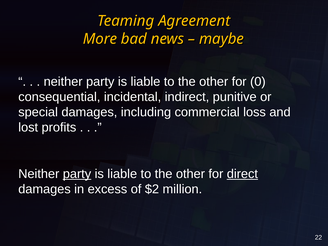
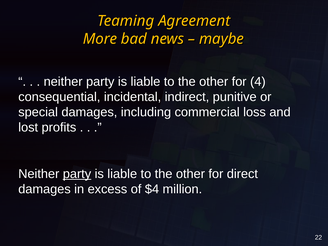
0: 0 -> 4 (258, 82)
direct underline: present -> none (242, 174)
$2: $2 -> $4 (152, 189)
